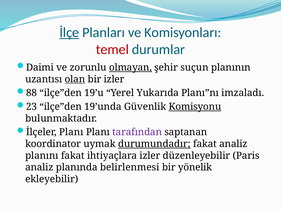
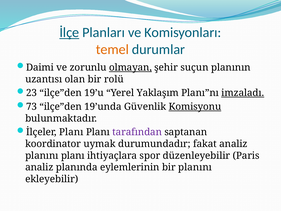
temel colour: red -> orange (112, 49)
olan underline: present -> none (75, 79)
bir izler: izler -> rolü (114, 79)
88: 88 -> 23 (32, 93)
Yukarıda: Yukarıda -> Yaklaşım (158, 93)
imzaladı underline: none -> present (243, 93)
23: 23 -> 73 (32, 107)
durumundadır underline: present -> none (154, 144)
planını fakat: fakat -> planı (73, 155)
ihtiyaçlara izler: izler -> spor (150, 155)
belirlenmesi: belirlenmesi -> eylemlerinin (130, 167)
bir yönelik: yönelik -> planını (195, 167)
